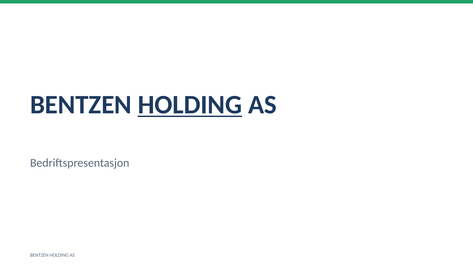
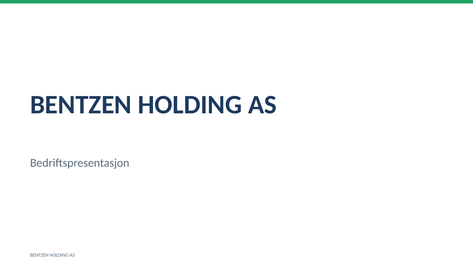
HOLDING underline: present -> none (190, 105)
